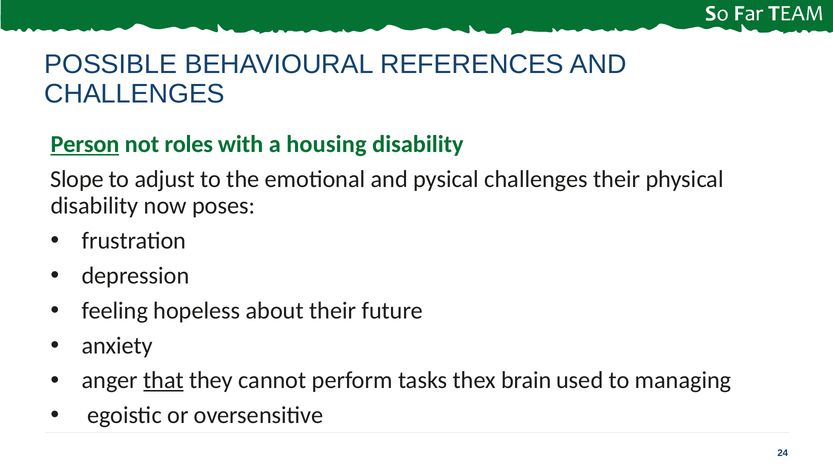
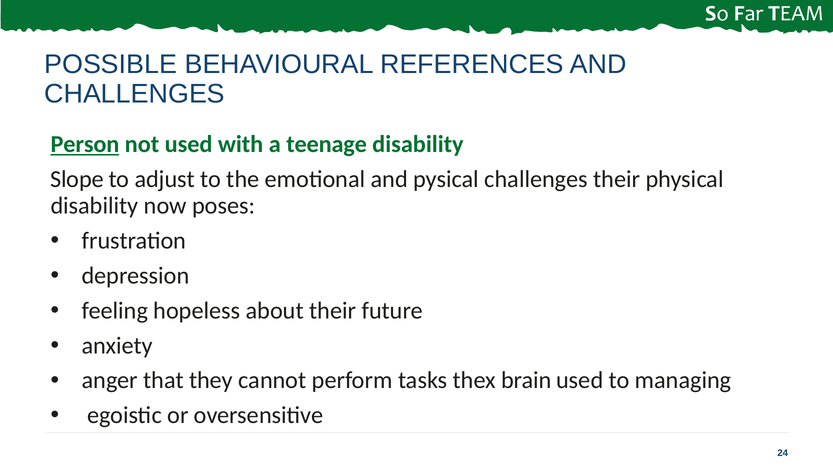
not roles: roles -> used (189, 144)
housing: housing -> teenage (327, 144)
that underline: present -> none (163, 380)
